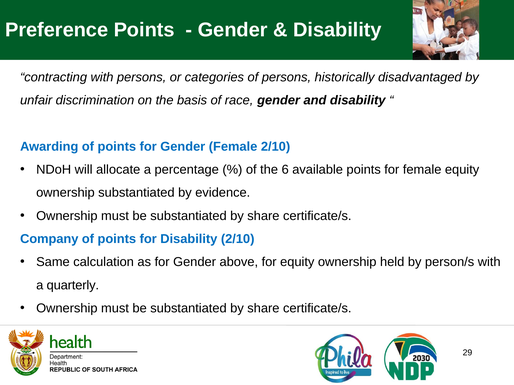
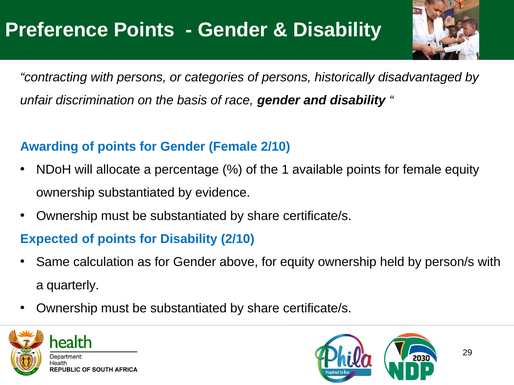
6: 6 -> 1 (285, 170)
Company: Company -> Expected (49, 239)
